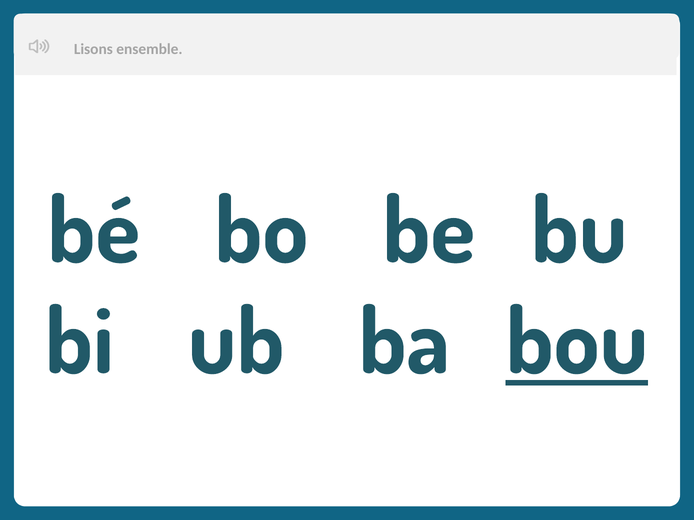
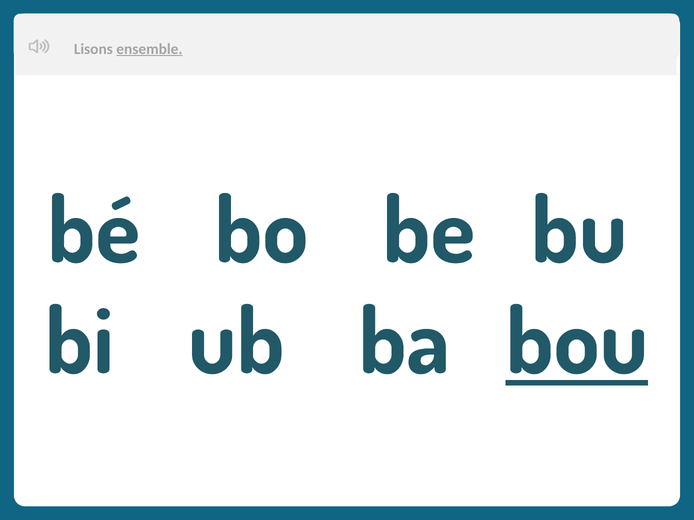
ensemble underline: none -> present (149, 49)
